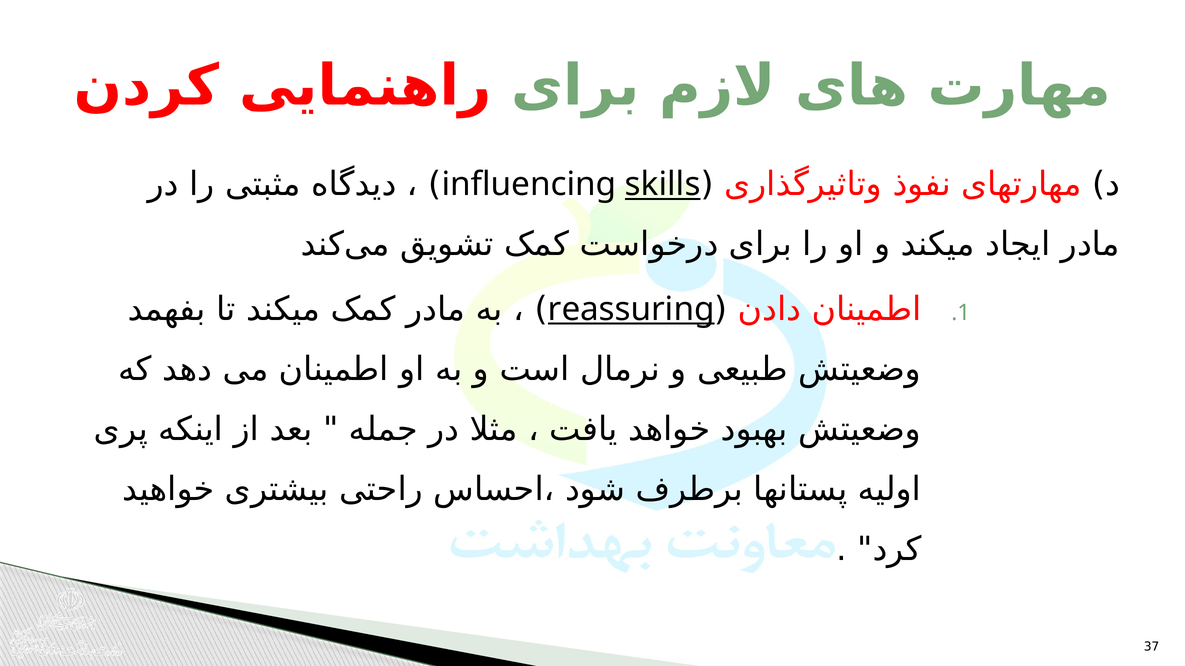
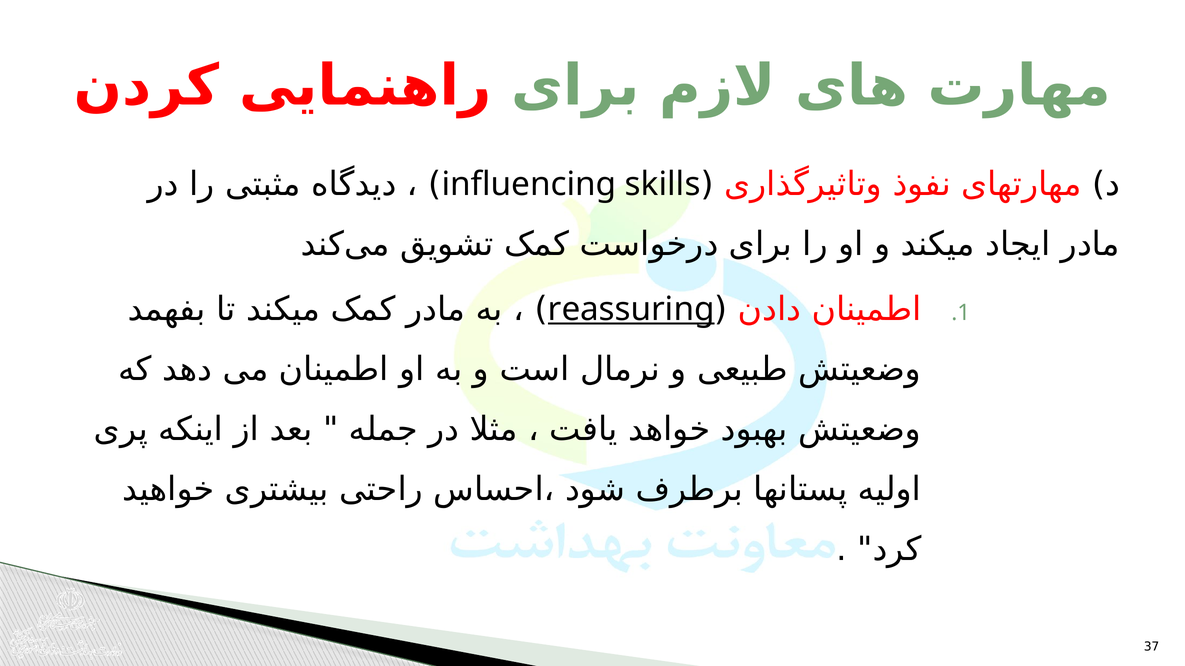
skills underline: present -> none (663, 185)
